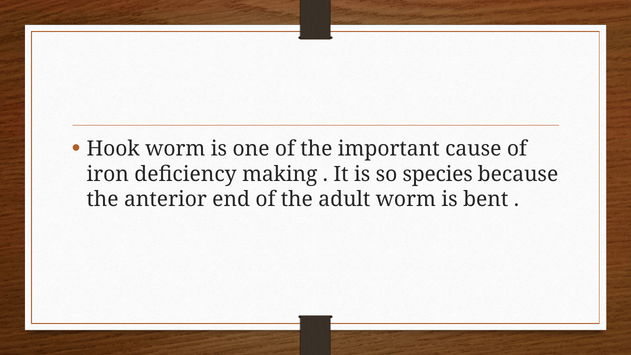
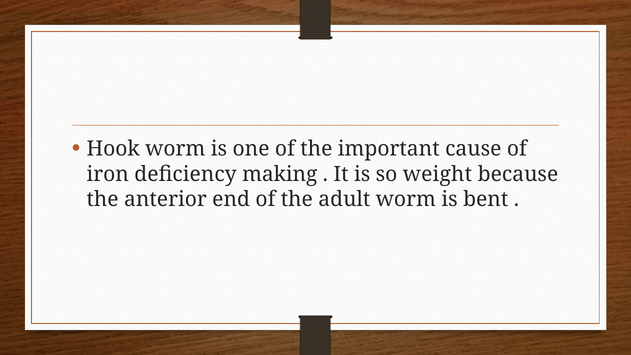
species: species -> weight (437, 174)
